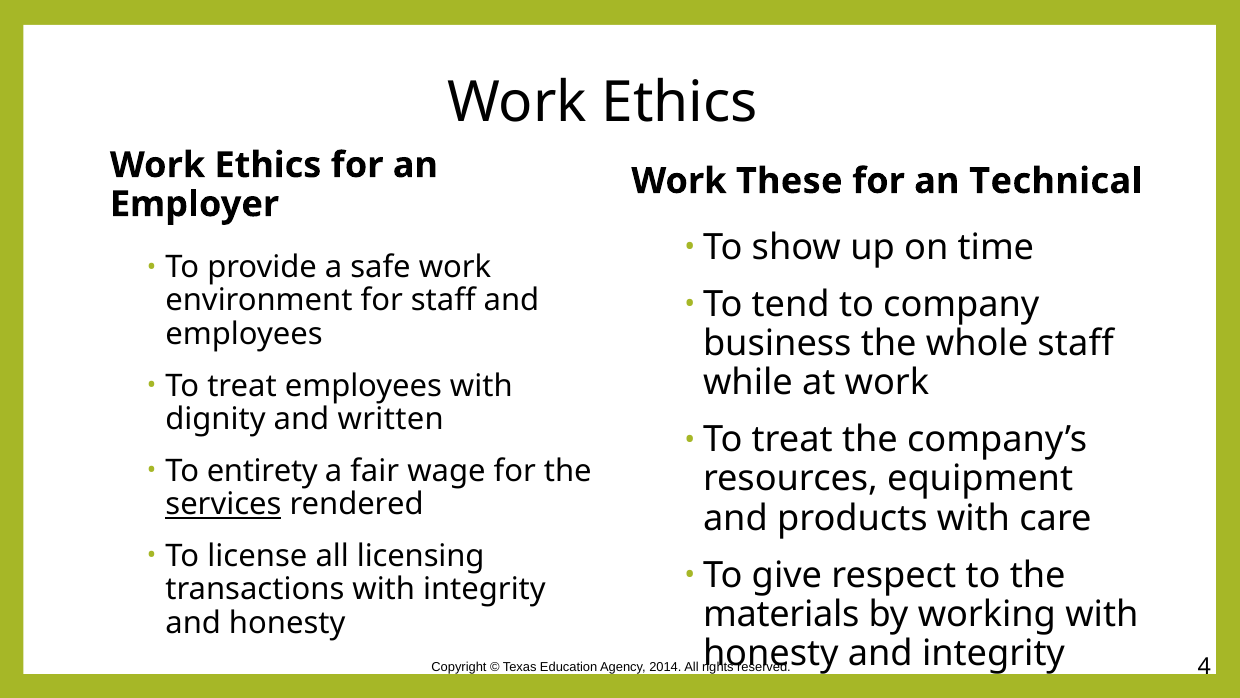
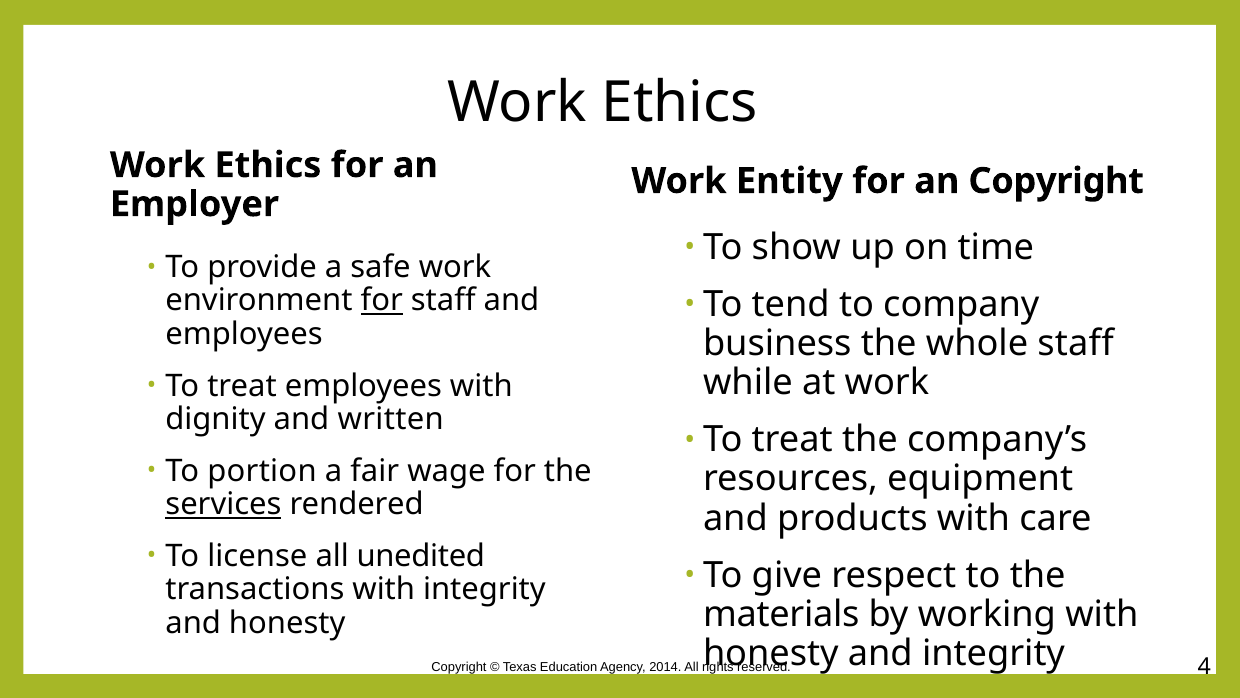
These: These -> Entity (789, 181)
an Technical: Technical -> Copyright (1056, 181)
for underline: none -> present (382, 300)
entirety: entirety -> portion (262, 471)
licensing: licensing -> unedited (421, 556)
